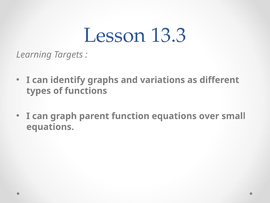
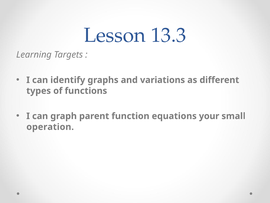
over: over -> your (209, 116)
equations: equations -> operation (50, 127)
